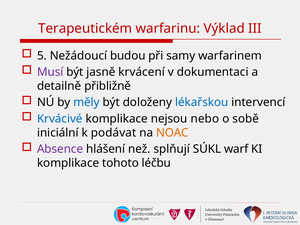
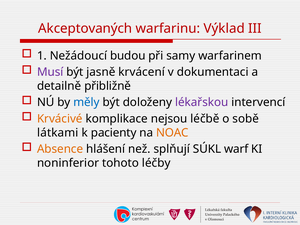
Terapeutickém: Terapeutickém -> Akceptovaných (85, 28)
5: 5 -> 1 (42, 56)
lékařskou colour: blue -> purple (202, 102)
Krvácivé colour: blue -> orange (60, 119)
nebo: nebo -> léčbě (205, 119)
iniciální: iniciální -> látkami (58, 133)
podávat: podávat -> pacienty (114, 133)
Absence colour: purple -> orange (60, 149)
komplikace: komplikace -> noninferior (68, 163)
léčbu: léčbu -> léčby (156, 163)
